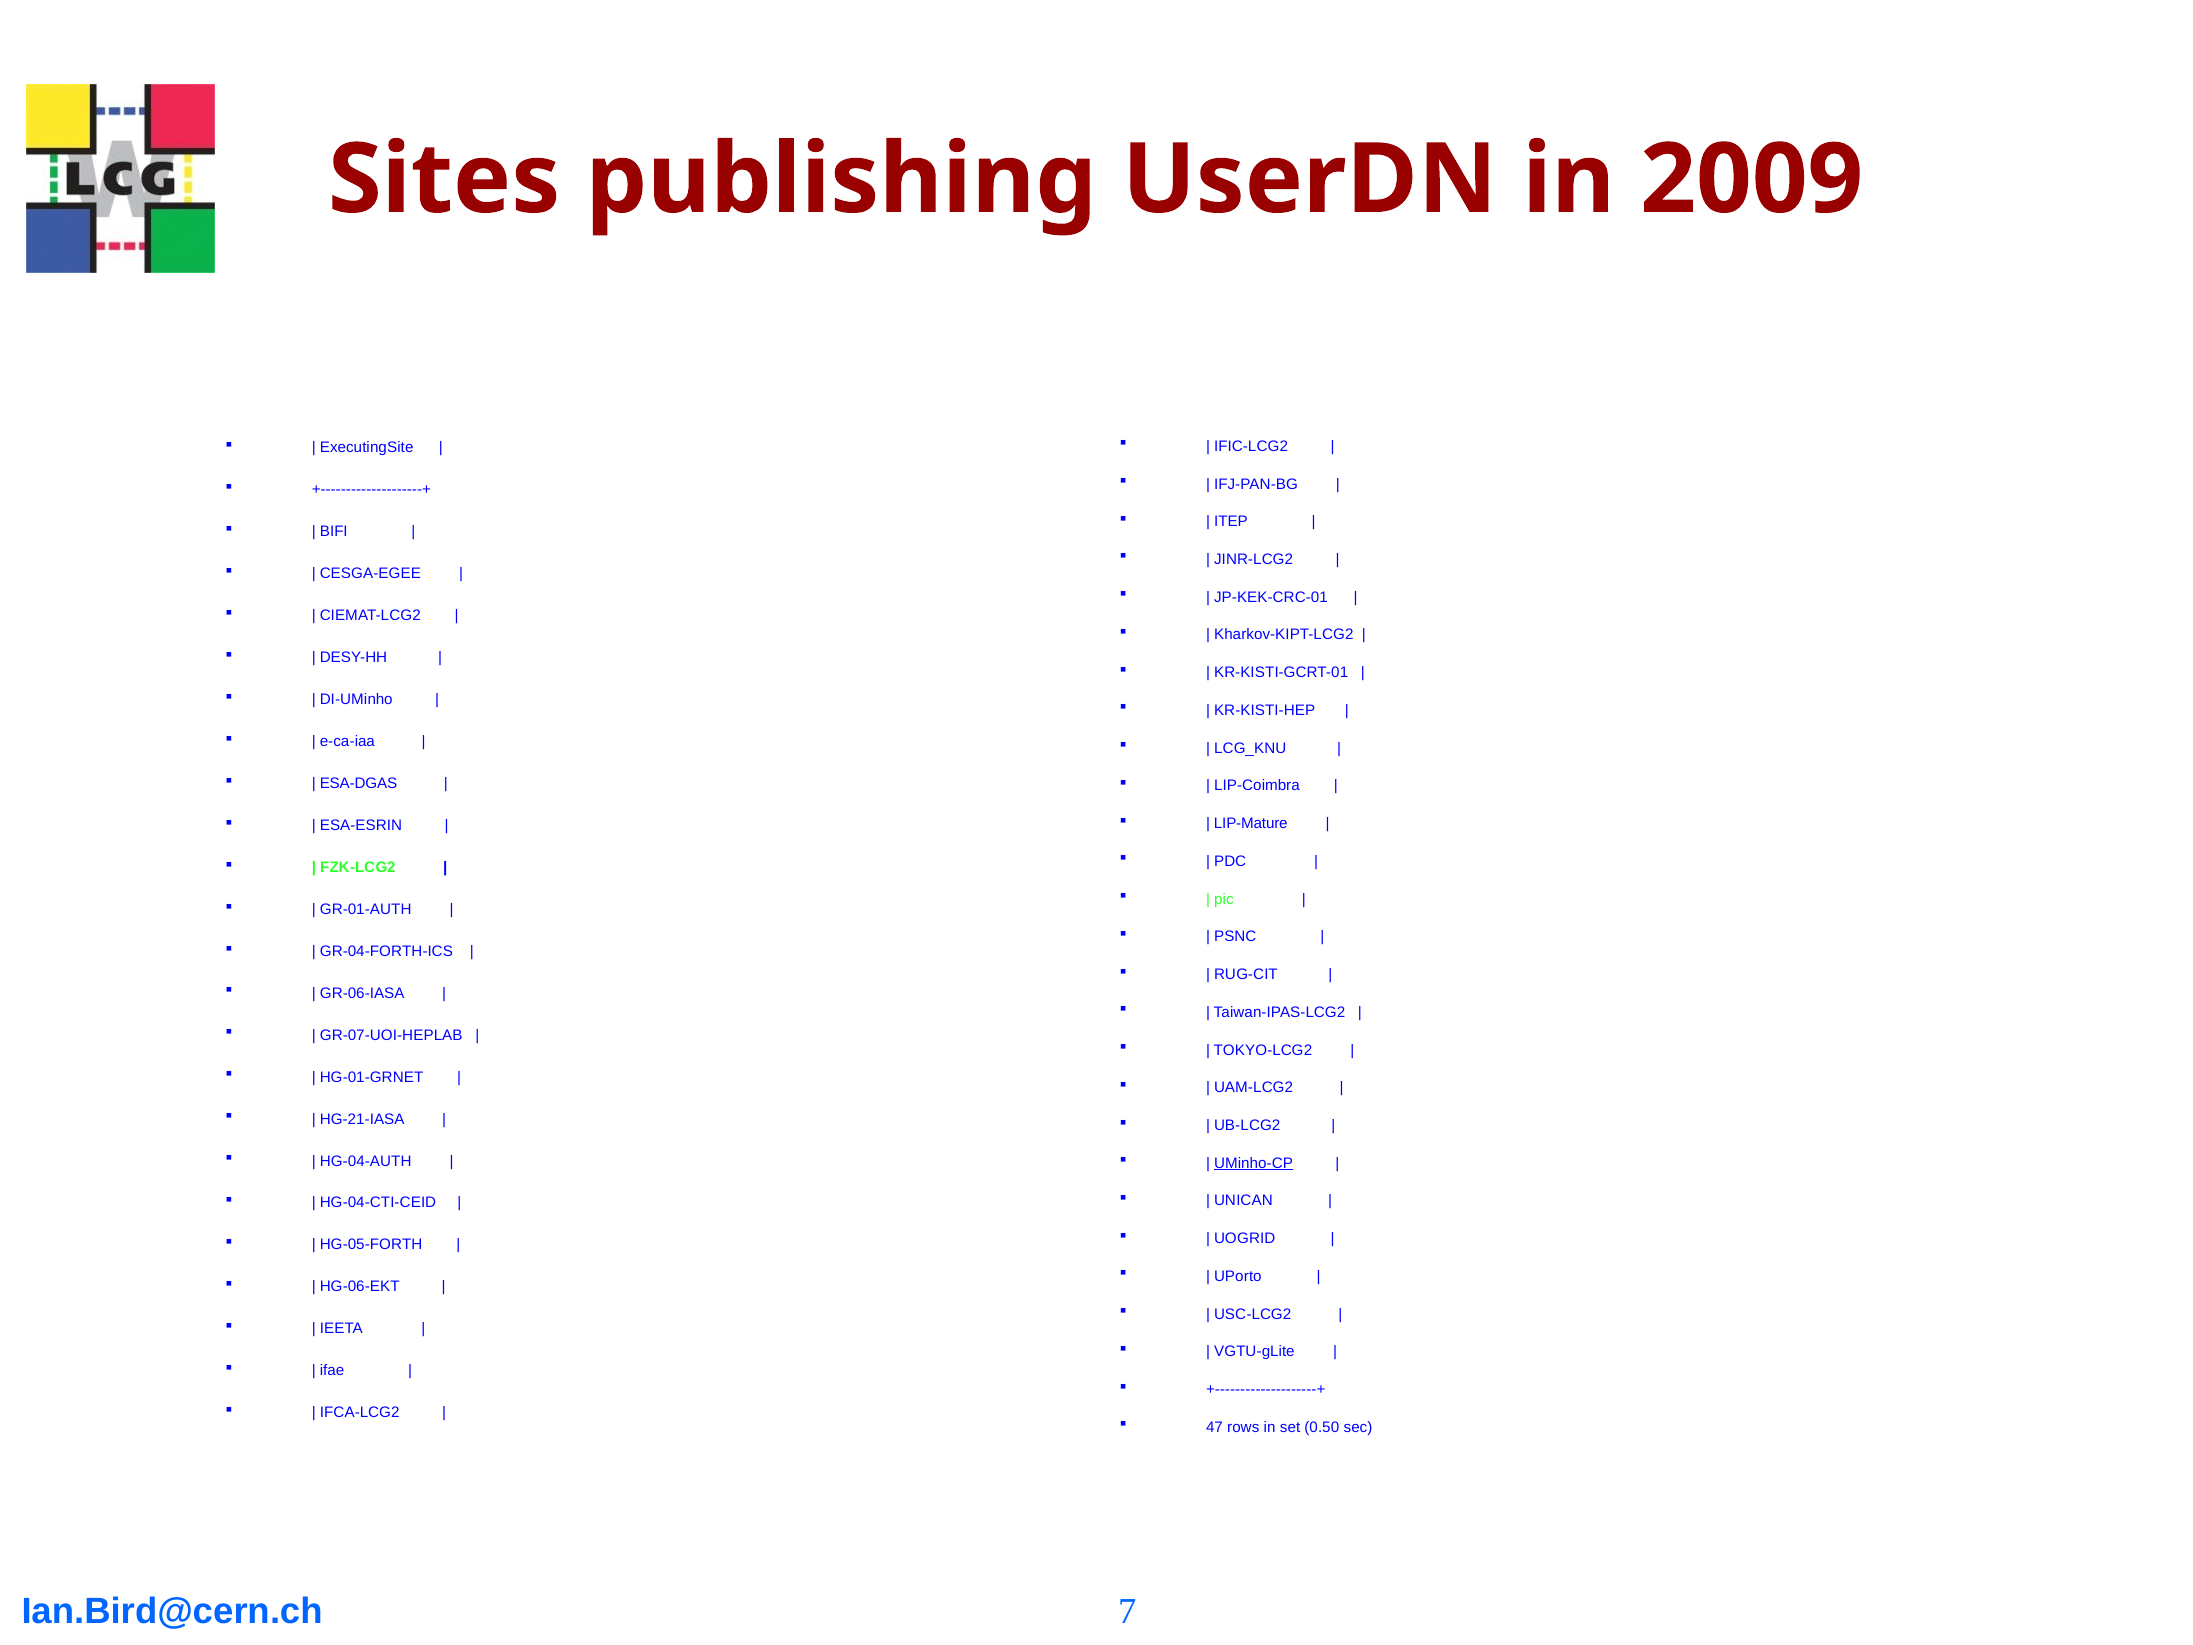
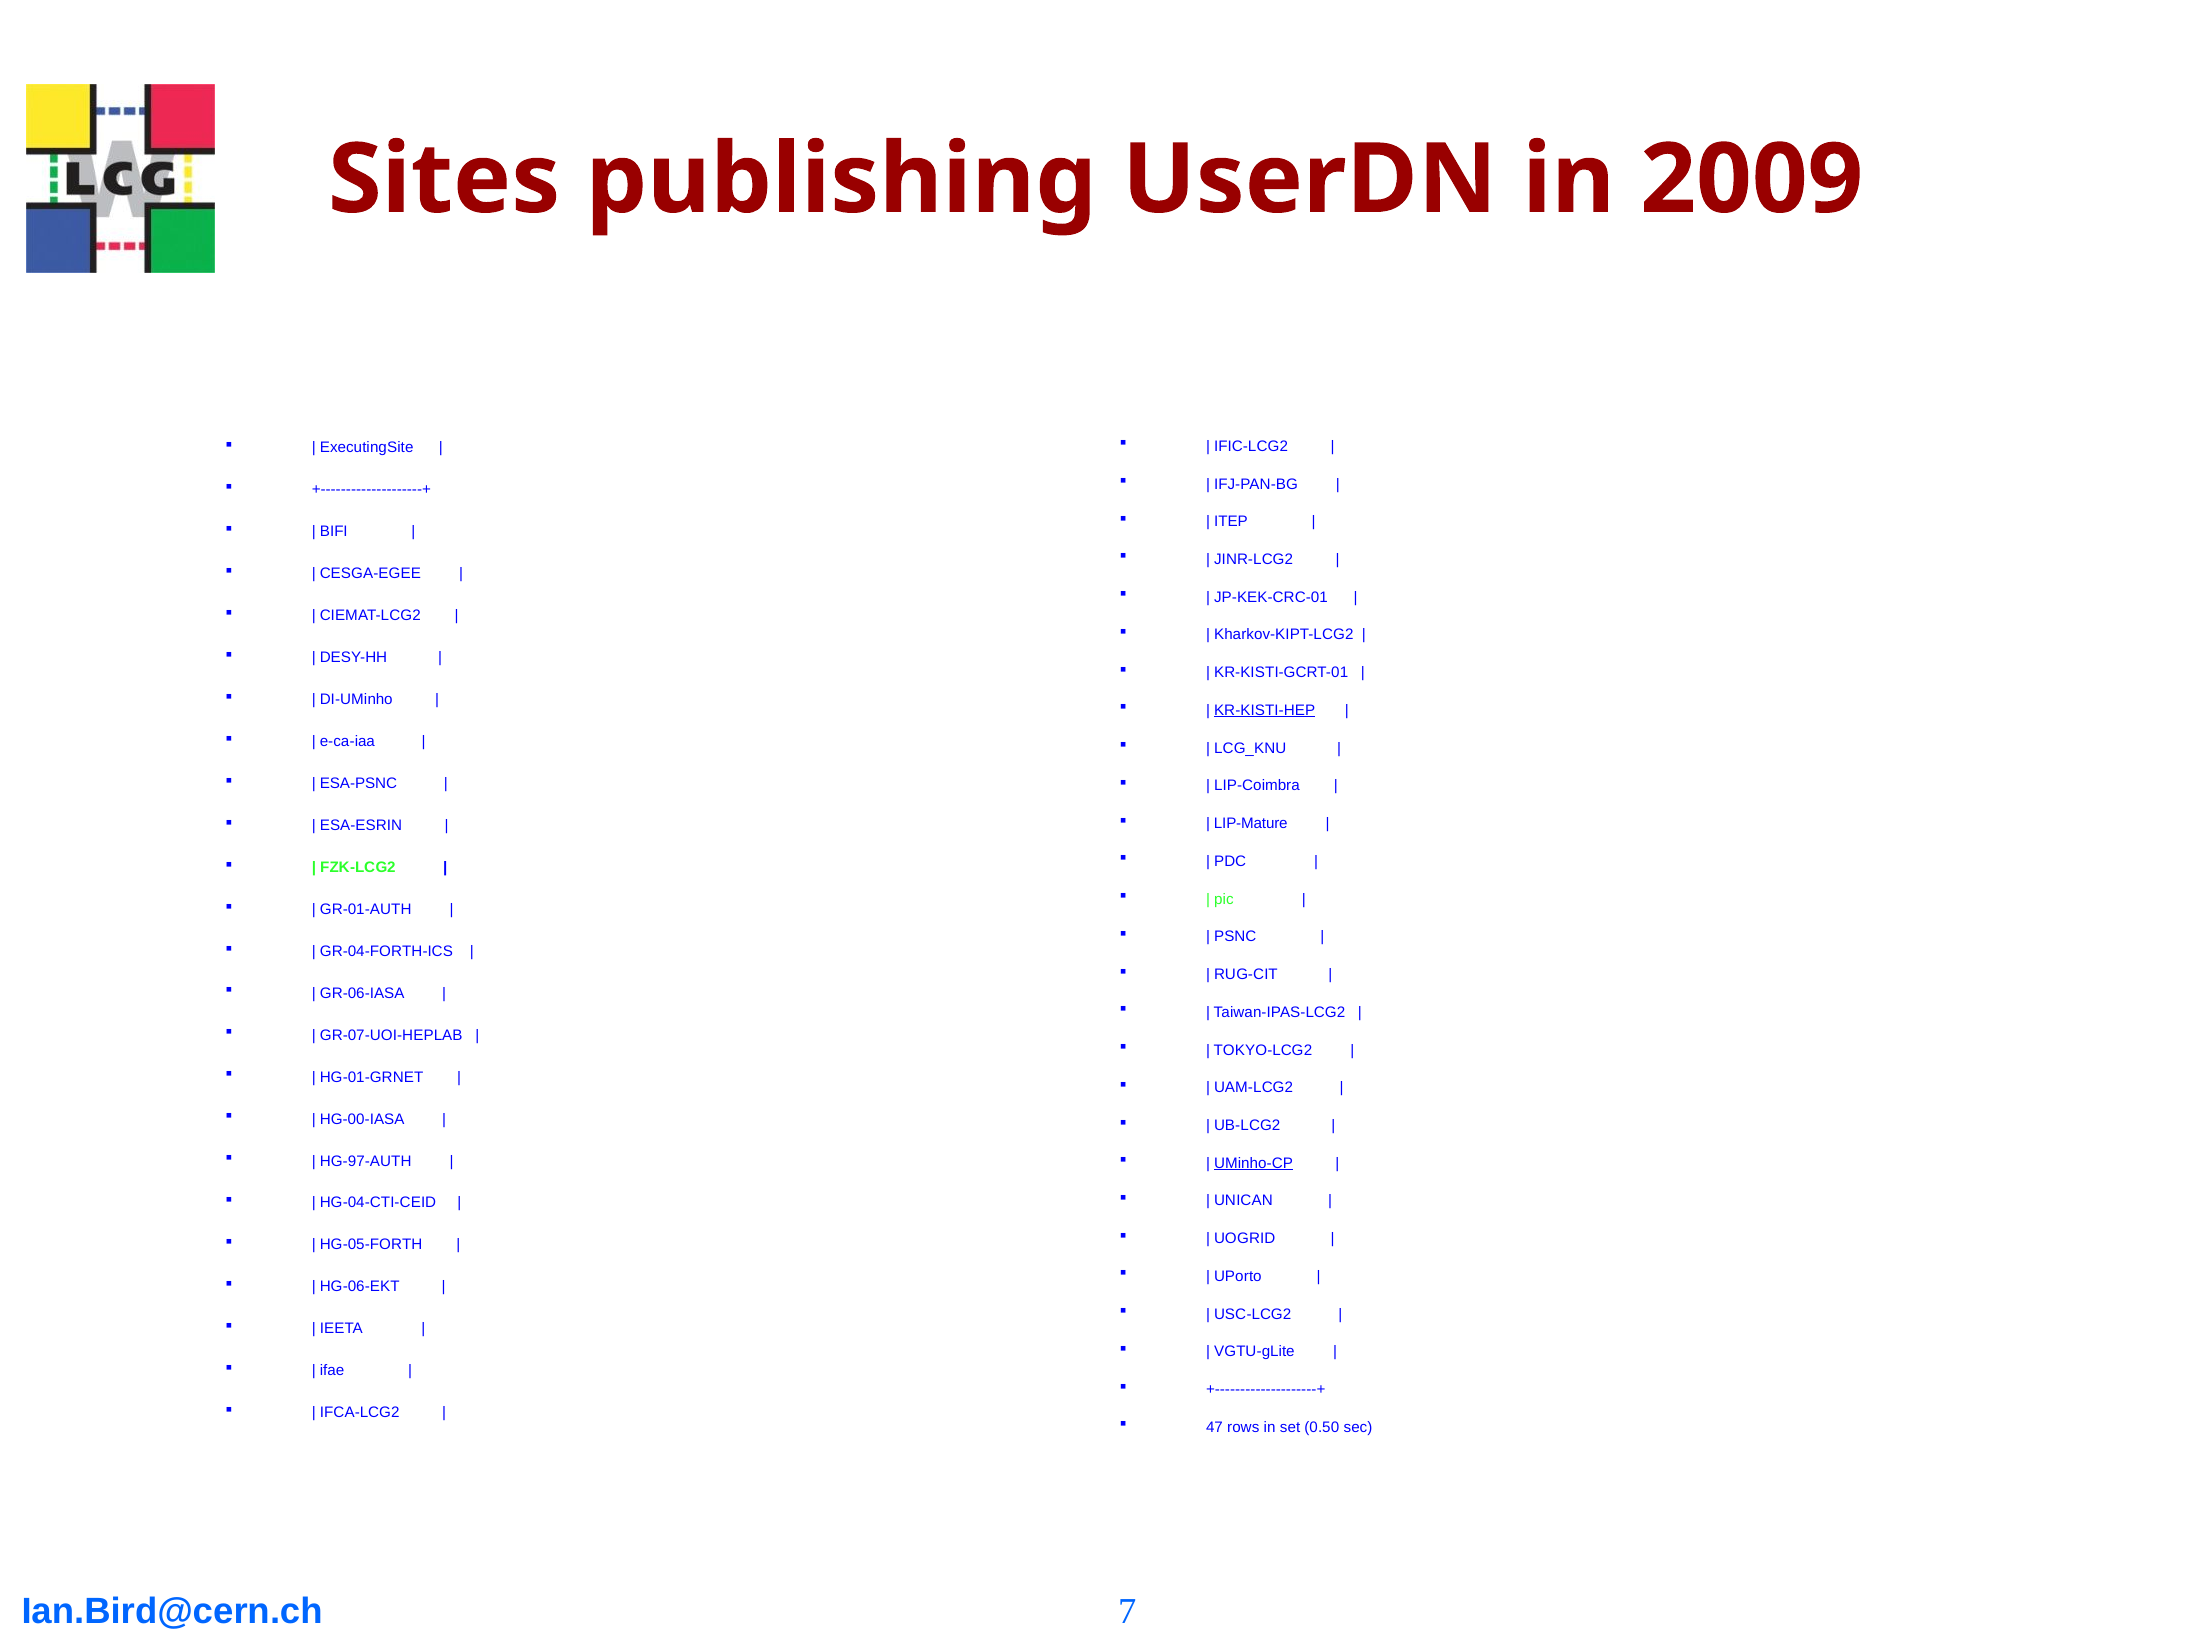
KR-KISTI-HEP underline: none -> present (1265, 710)
ESA-DGAS: ESA-DGAS -> ESA-PSNC (358, 783)
HG-21-IASA: HG-21-IASA -> HG-00-IASA (362, 1119)
HG-04-AUTH: HG-04-AUTH -> HG-97-AUTH (366, 1161)
